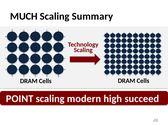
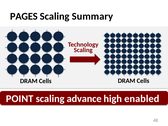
MUCH: MUCH -> PAGES (24, 16)
modern: modern -> advance (84, 99)
succeed: succeed -> enabled (142, 99)
